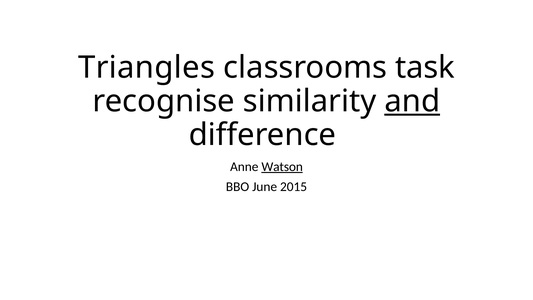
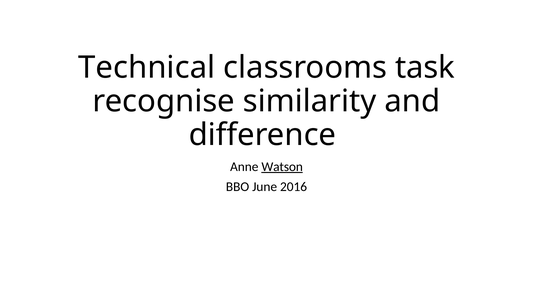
Triangles: Triangles -> Technical (147, 68)
and underline: present -> none (412, 101)
2015: 2015 -> 2016 (294, 187)
